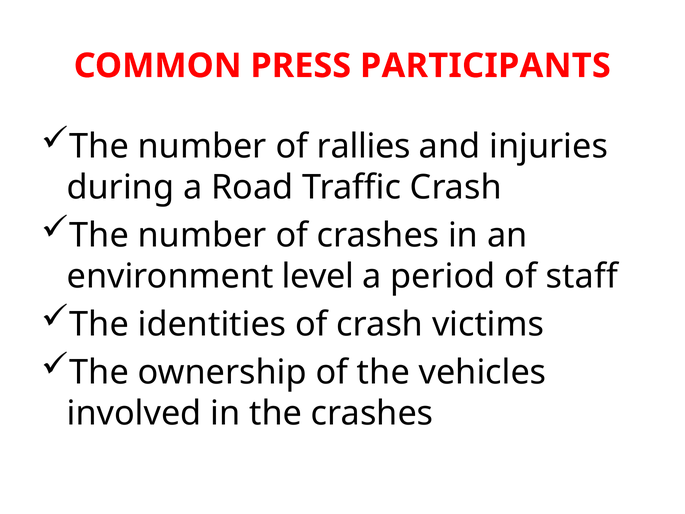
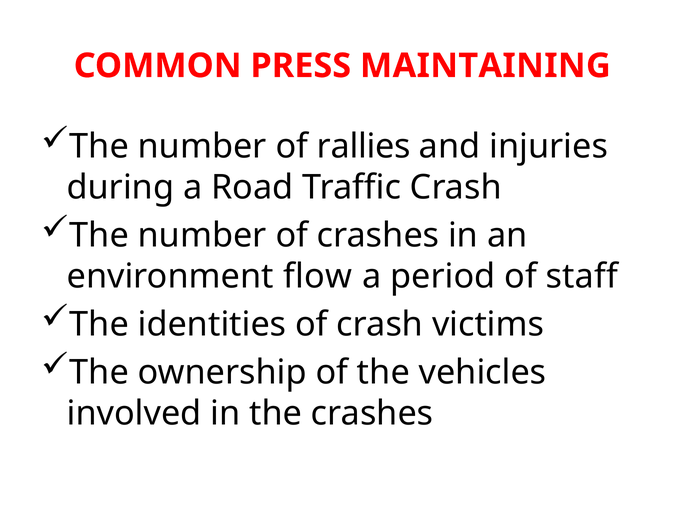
PARTICIPANTS: PARTICIPANTS -> MAINTAINING (485, 66)
level: level -> flow (318, 276)
